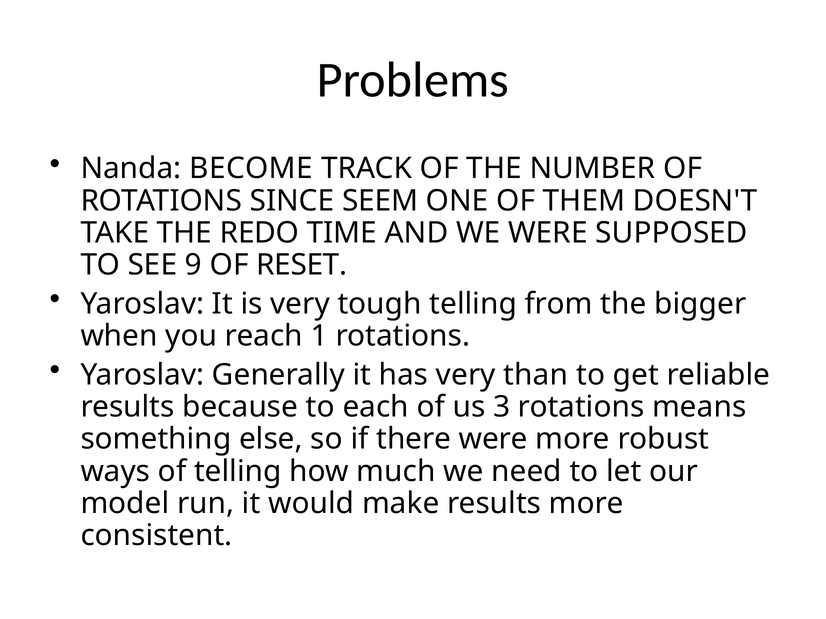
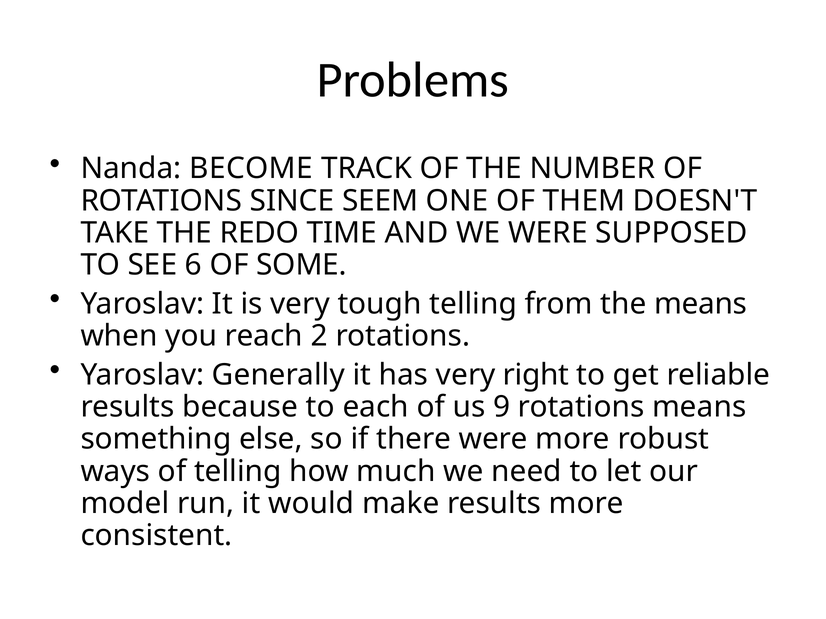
9: 9 -> 6 (193, 265)
RESET: RESET -> SOME (302, 265)
the bigger: bigger -> means (701, 304)
1: 1 -> 2 (319, 336)
than: than -> right (536, 375)
3: 3 -> 9 (502, 407)
